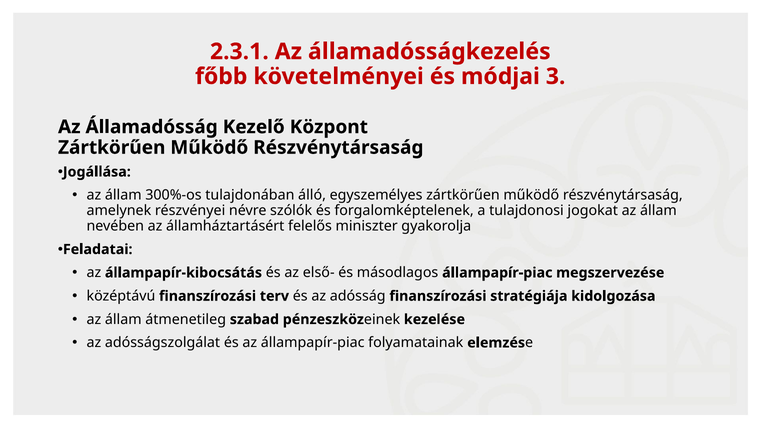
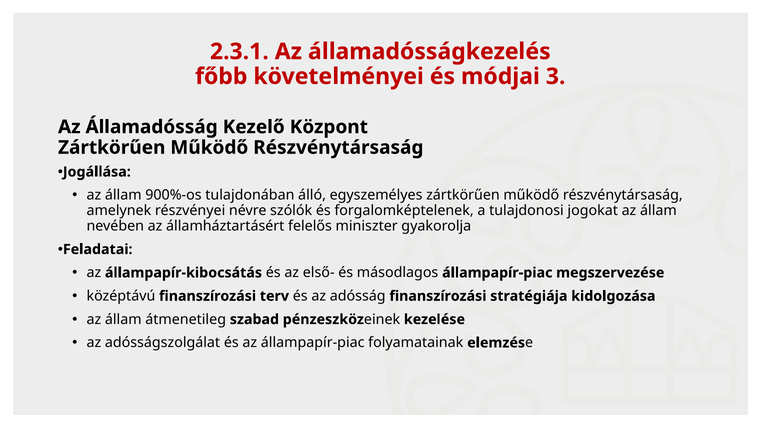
300%-os: 300%-os -> 900%-os (173, 195)
